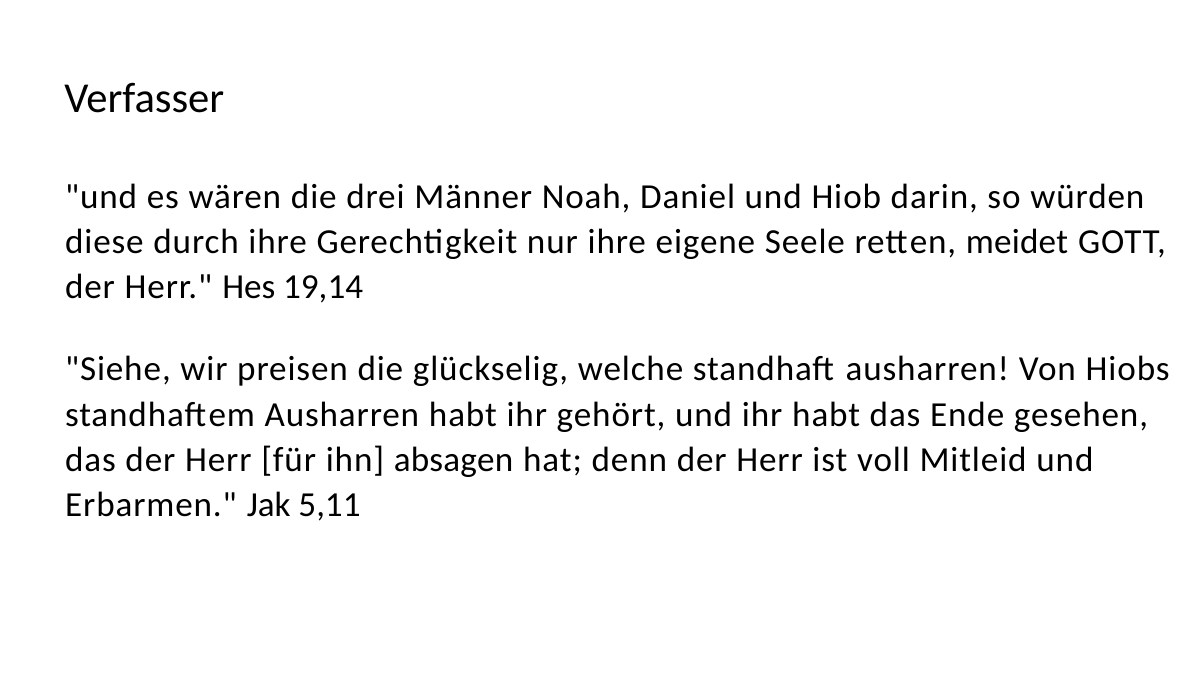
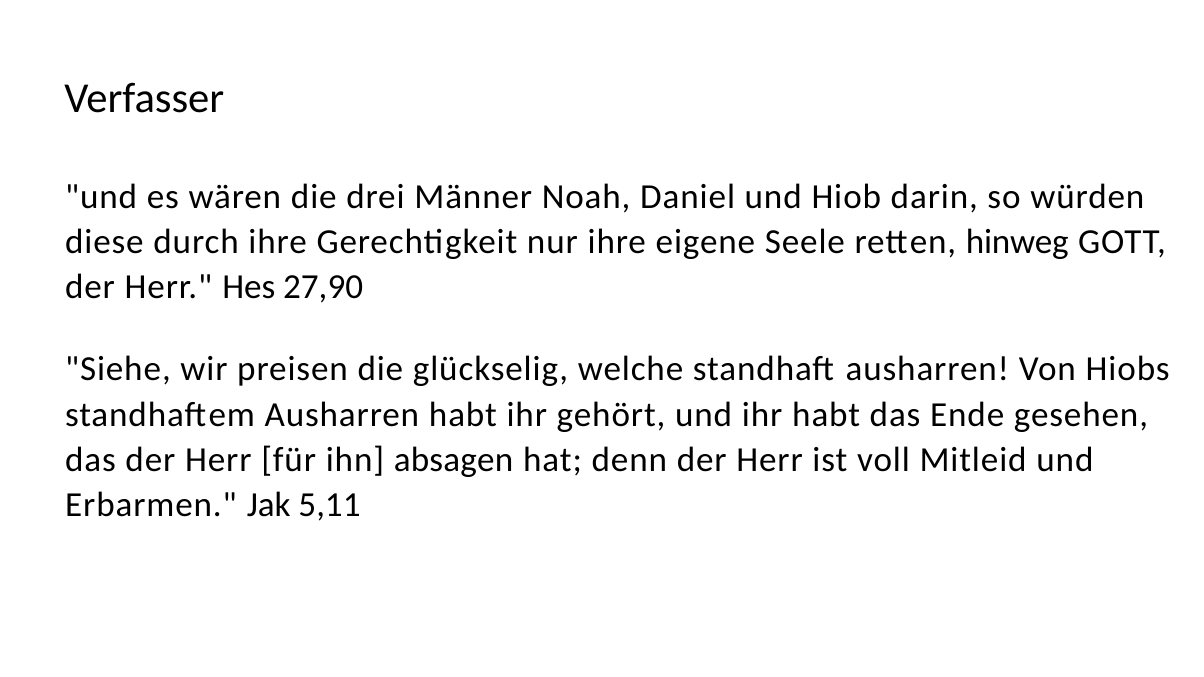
meidet: meidet -> hinweg (1017, 242)
19,14: 19,14 -> 27,90 (323, 287)
